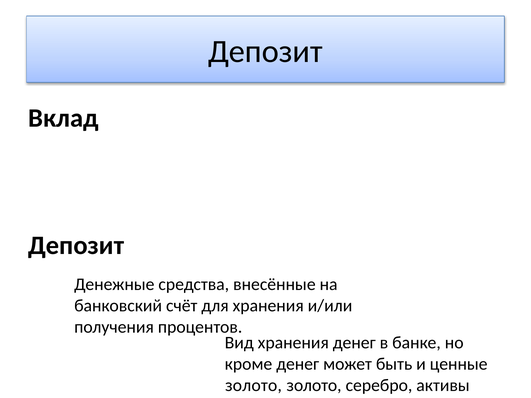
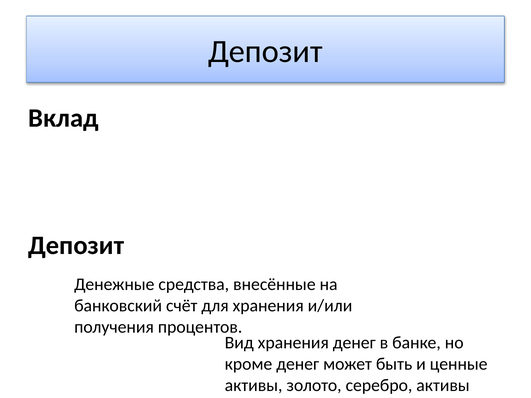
золото: золото -> активы (254, 385)
